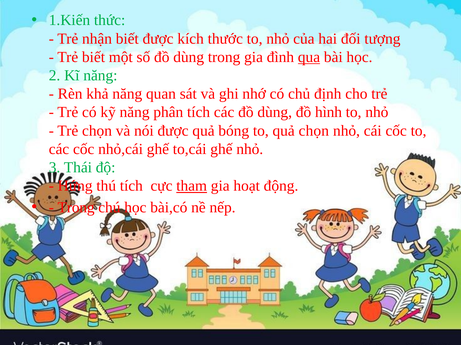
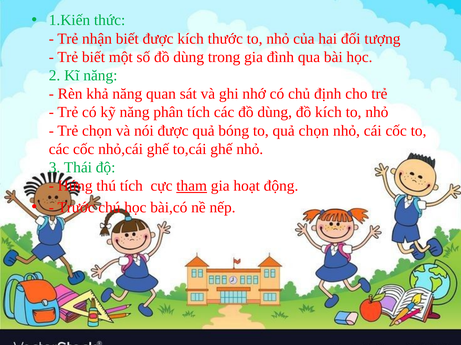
qua underline: present -> none (309, 57)
đồ hình: hình -> kích (328, 112)
Trong: Trong -> Trước (76, 208)
